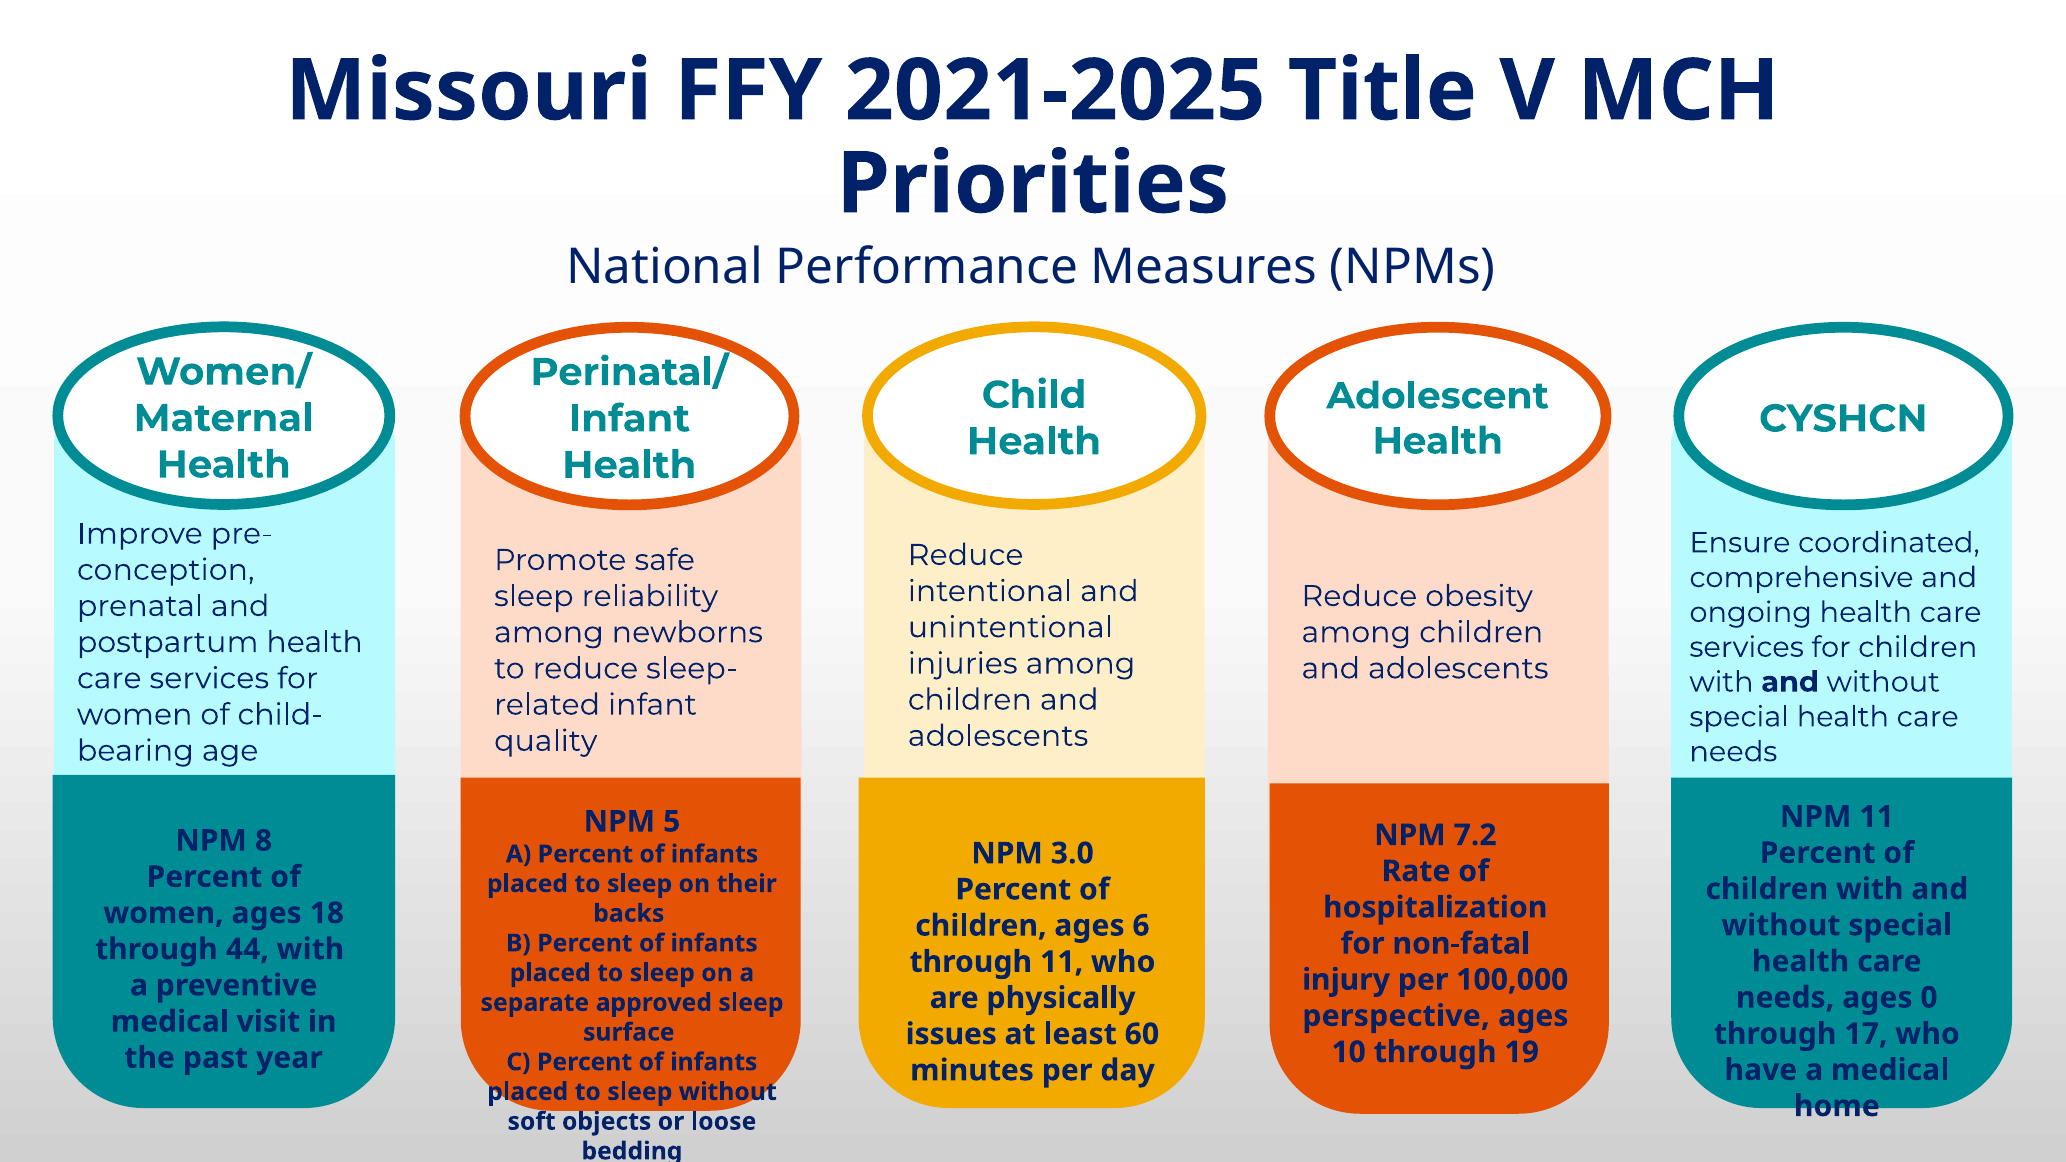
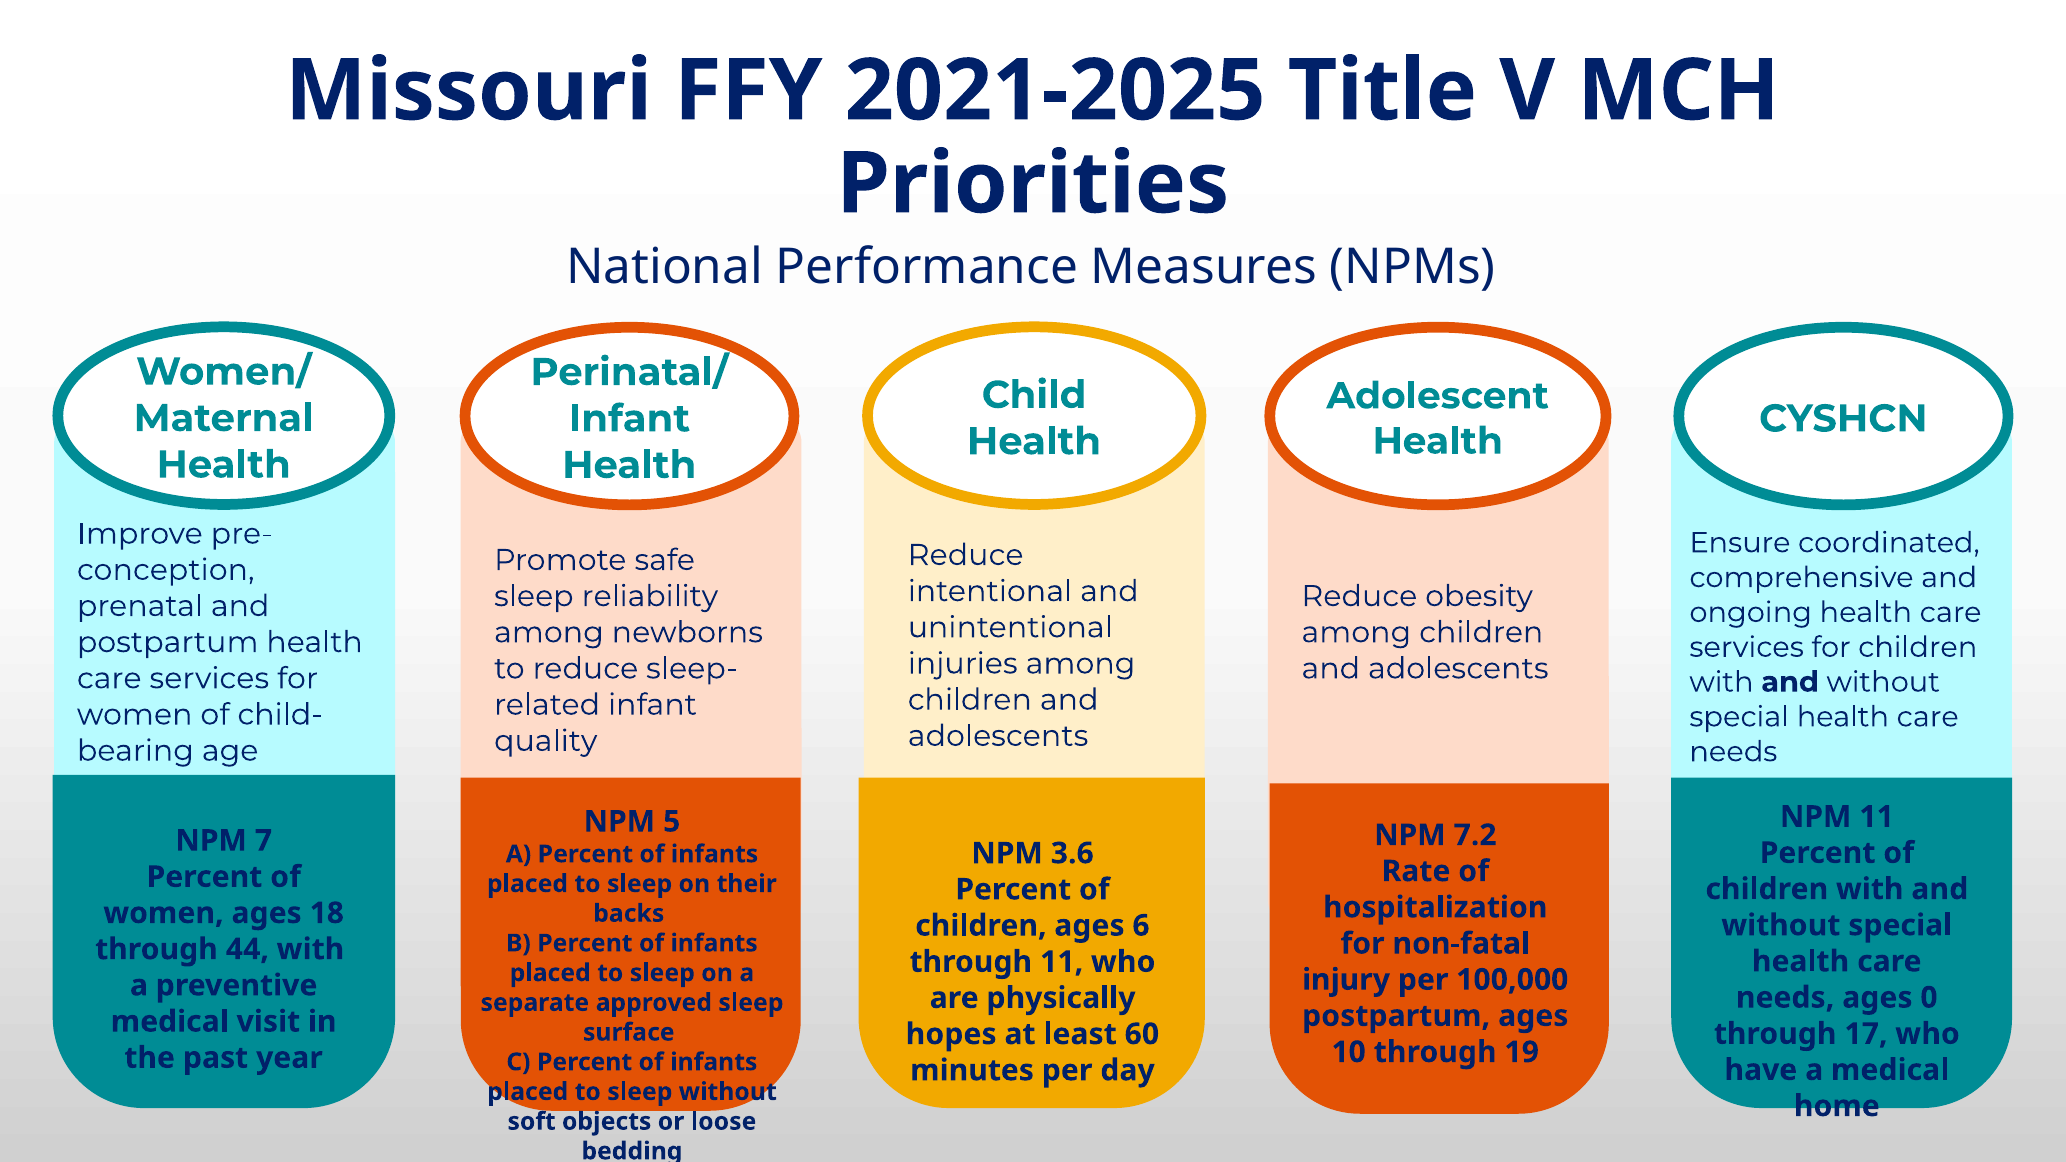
8: 8 -> 7 (264, 841)
3.0: 3.0 -> 3.6 (1072, 853)
perspective: perspective -> postpartum (1396, 1016)
issues: issues -> hopes (951, 1034)
